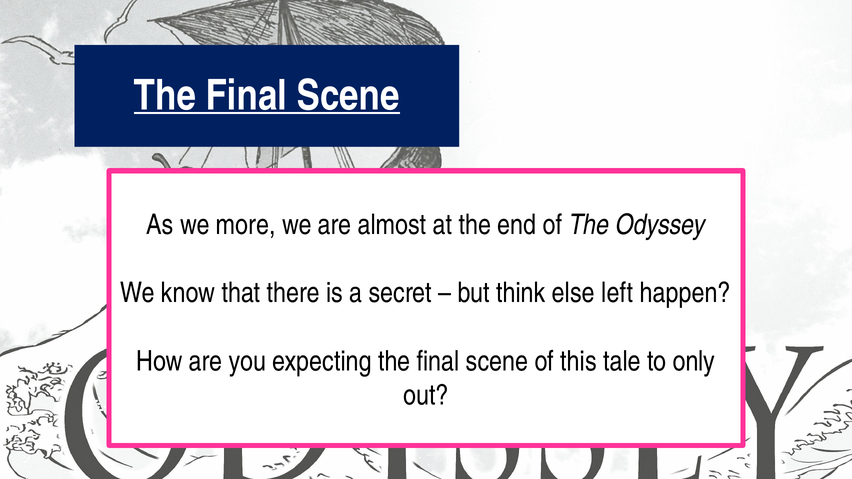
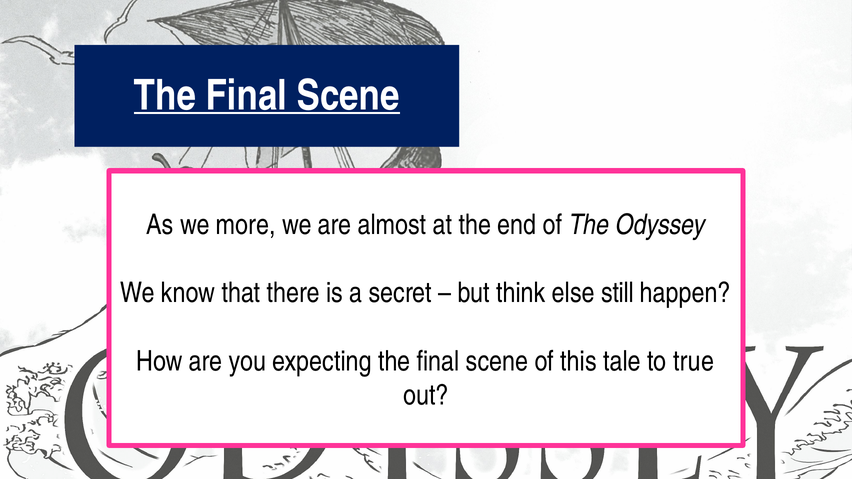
left: left -> still (617, 293)
only: only -> true (694, 361)
